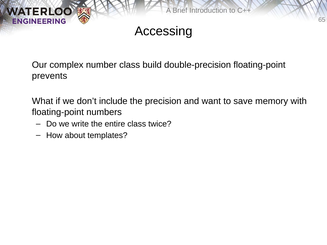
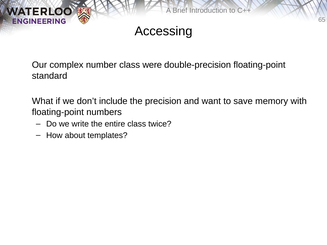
build: build -> were (152, 65)
prevents: prevents -> standard (50, 76)
